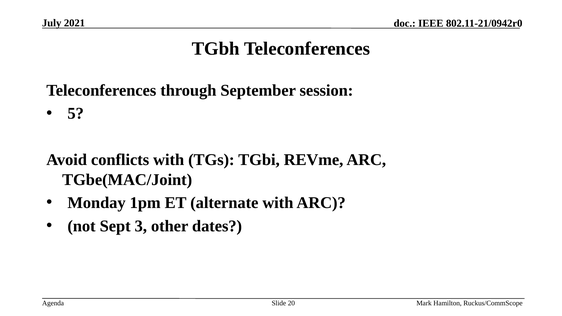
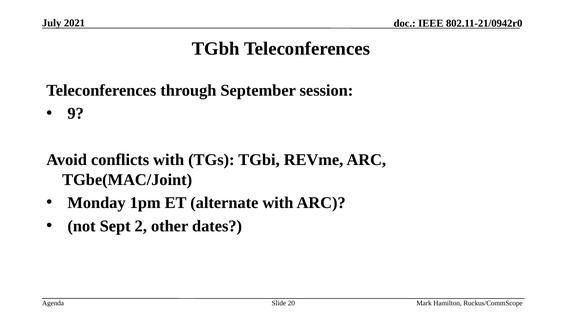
5: 5 -> 9 (76, 114)
3: 3 -> 2 (141, 226)
